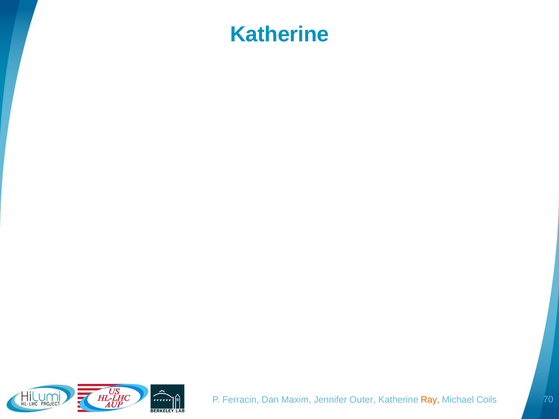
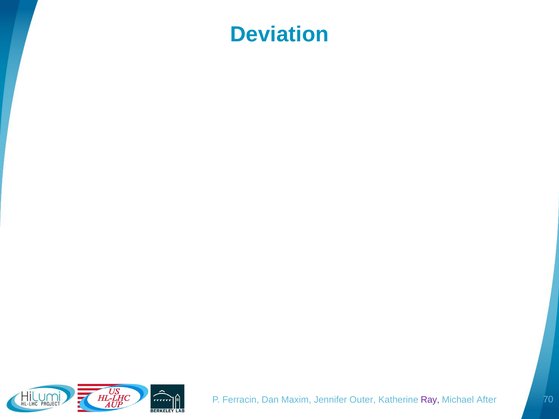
Katherine: Katherine -> Deviation (279, 35)
Ray colour: orange -> purple (430, 400)
Coils: Coils -> After (487, 400)
